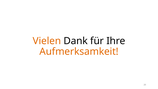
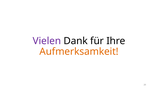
Vielen colour: orange -> purple (47, 41)
